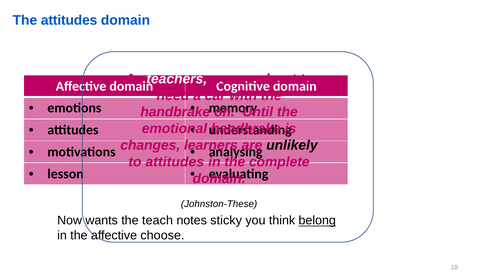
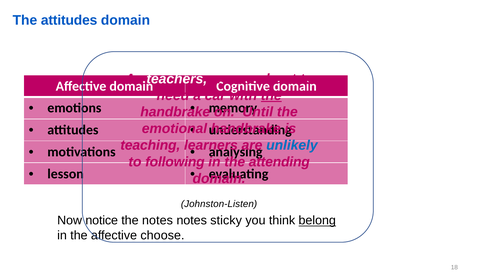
the underline: none -> present (271, 95)
changes: changes -> teaching (150, 145)
unlikely colour: black -> blue (292, 145)
to attitudes: attitudes -> following (175, 162)
complete: complete -> attending (279, 162)
Johnston-These: Johnston-These -> Johnston-Listen (219, 204)
wants: wants -> notice (102, 220)
the teach: teach -> notes (157, 220)
